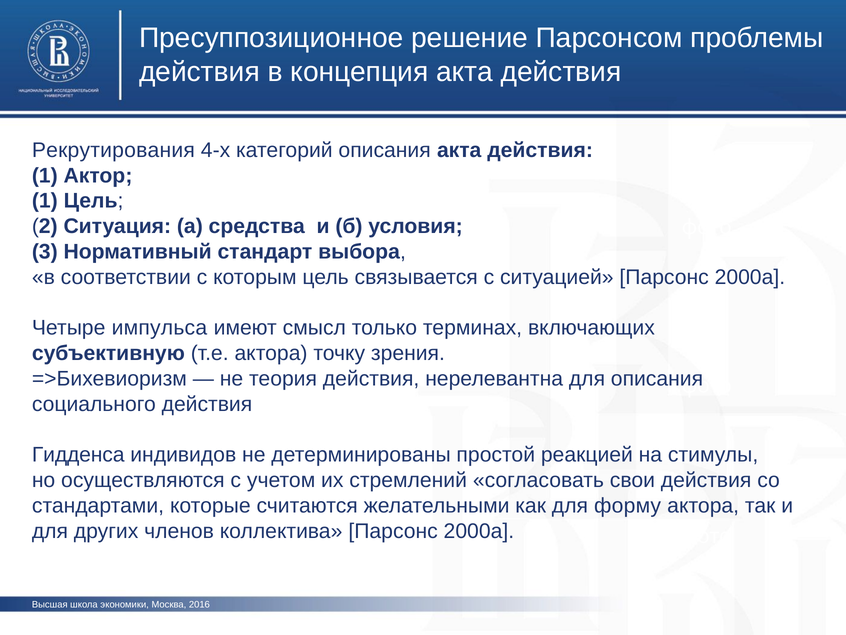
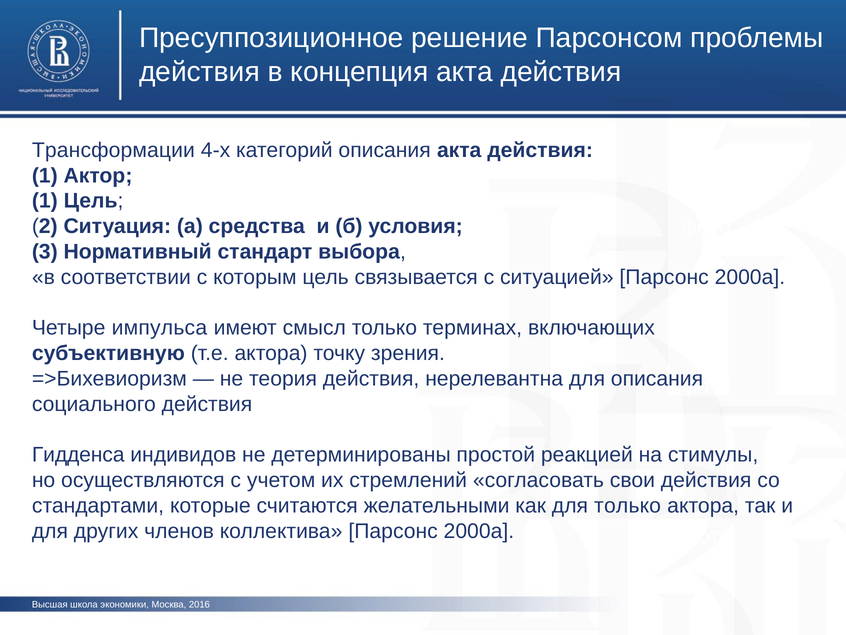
Рекрутирования: Рекрутирования -> Трансформации (113, 150)
для форму: форму -> только (628, 505)
